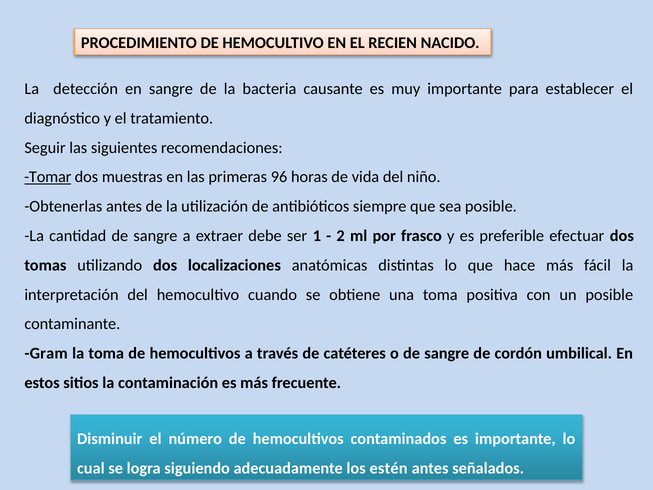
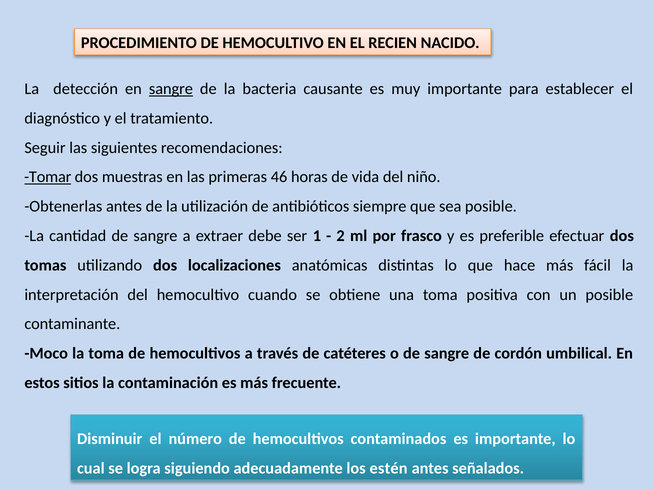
sangre underline: none -> present (171, 89)
96: 96 -> 46 (279, 177)
Gram: Gram -> Moco (46, 353)
